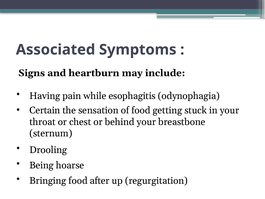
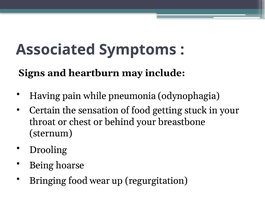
esophagitis: esophagitis -> pneumonia (132, 96)
after: after -> wear (100, 180)
